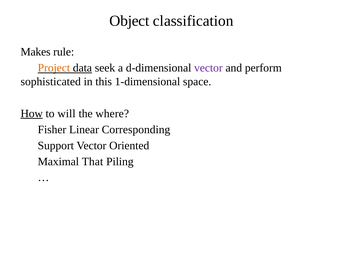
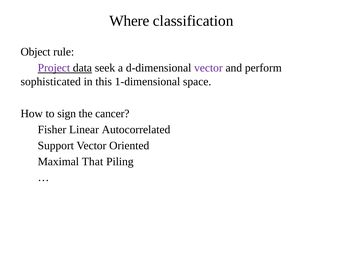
Object: Object -> Where (129, 21)
Makes: Makes -> Object (36, 52)
Project colour: orange -> purple (54, 68)
How underline: present -> none (32, 114)
will: will -> sign (67, 114)
where: where -> cancer (112, 114)
Corresponding: Corresponding -> Autocorrelated (136, 130)
